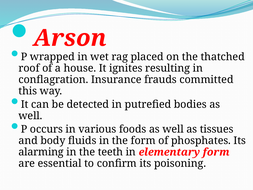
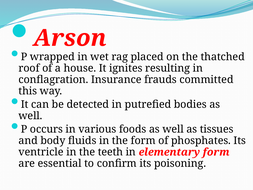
alarming: alarming -> ventricle (41, 152)
